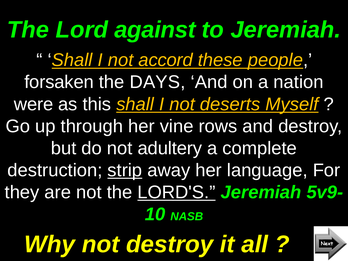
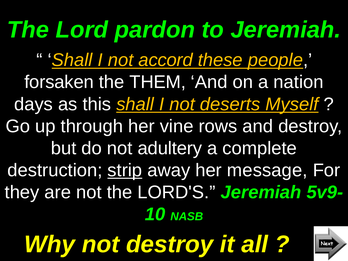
against: against -> pardon (155, 30)
DAYS: DAYS -> THEM (158, 82)
were: were -> days (34, 104)
language: language -> message (267, 170)
LORD'S underline: present -> none (176, 192)
